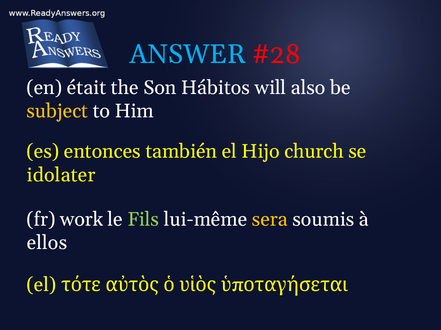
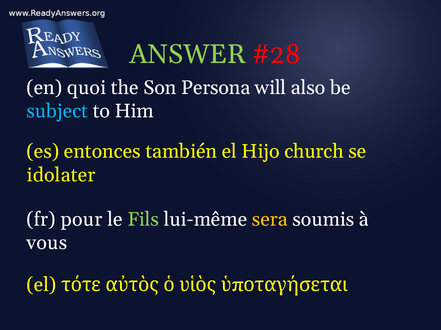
ANSWER colour: light blue -> light green (188, 54)
était: était -> quoi (87, 88)
Hábitos: Hábitos -> Persona (216, 88)
subject colour: yellow -> light blue (57, 111)
work: work -> pour (82, 220)
ellos: ellos -> vous (47, 243)
